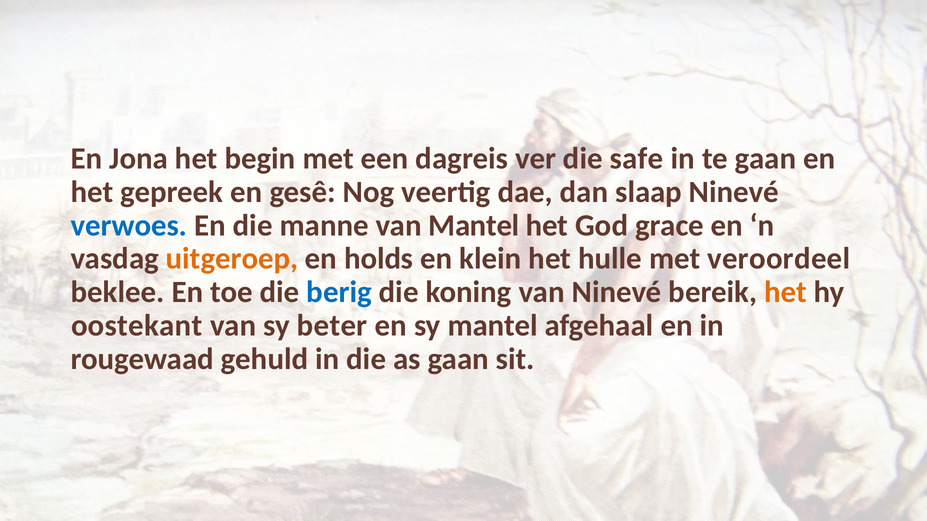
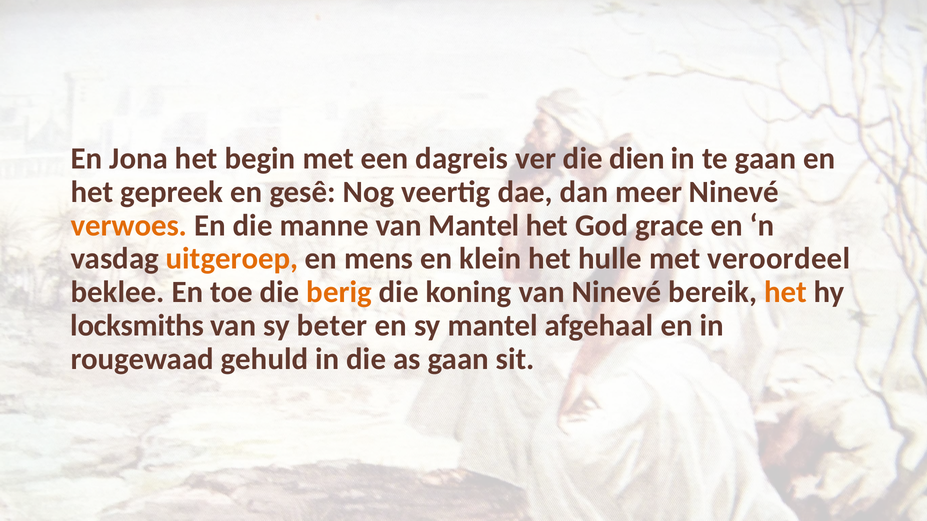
safe: safe -> dien (637, 159)
slaap: slaap -> meer (649, 192)
verwoes colour: blue -> orange (129, 226)
holds: holds -> mens (379, 259)
berig colour: blue -> orange (339, 292)
oostekant: oostekant -> locksmiths (137, 326)
